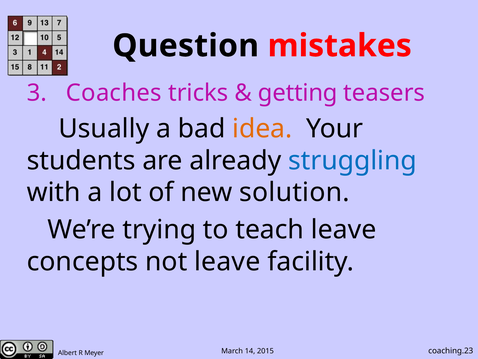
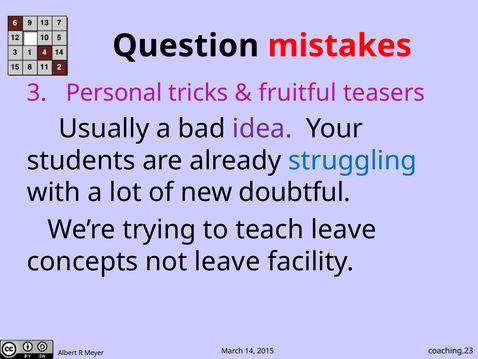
Coaches: Coaches -> Personal (114, 93)
getting: getting -> fruitful (298, 93)
idea colour: orange -> purple (262, 129)
solution: solution -> doubtful (295, 192)
